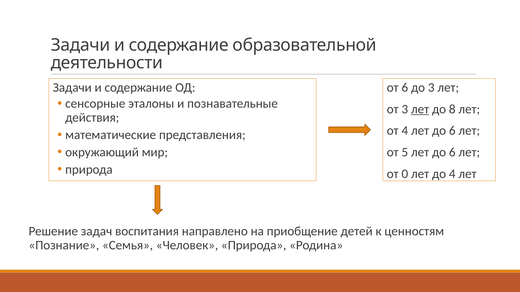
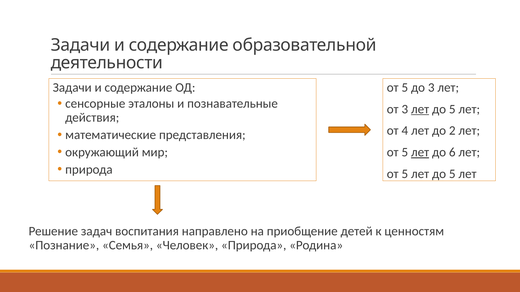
6: 6 -> 5 (405, 88)
8: 8 -> 5 (452, 109)
4 лет до 6: 6 -> 2 (452, 131)
лет underline: none -> present (420, 152)
0: 0 -> 5 (405, 174)
4: 4 -> 5 (452, 174)
